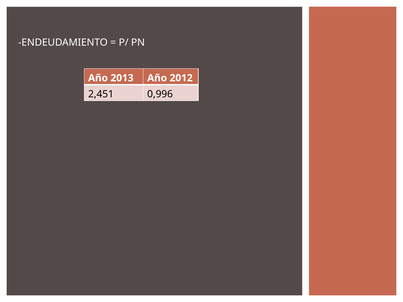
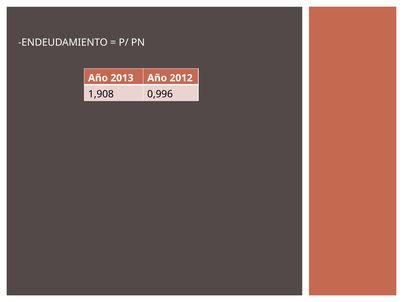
2,451: 2,451 -> 1,908 (101, 94)
